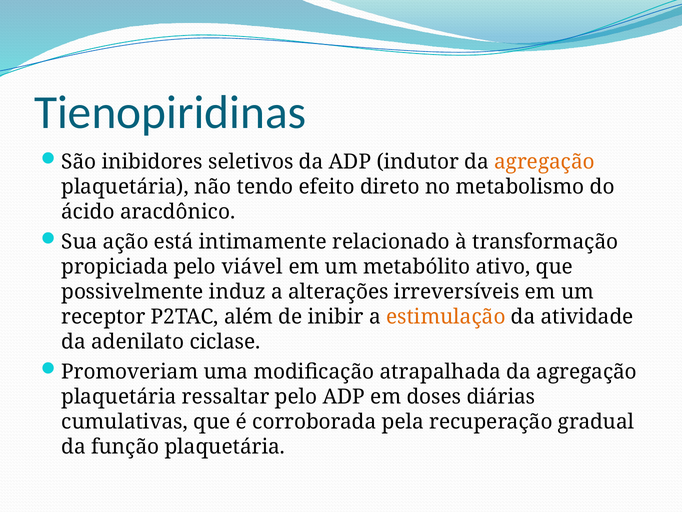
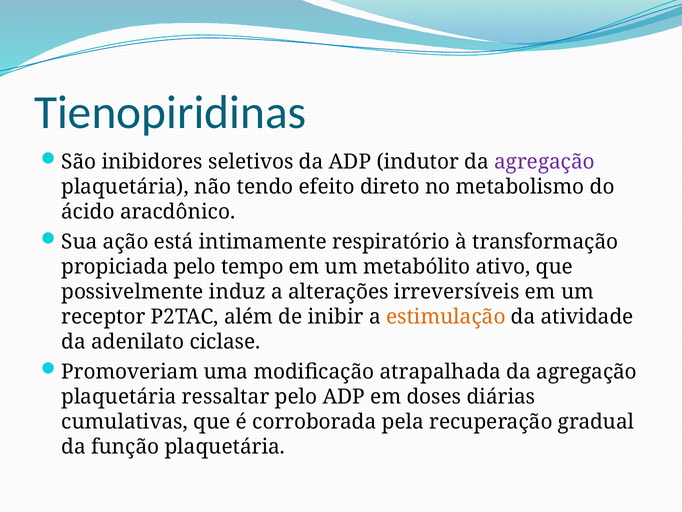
agregação colour: orange -> purple (545, 162)
relacionado: relacionado -> respiratório (391, 242)
viável: viável -> tempo (252, 267)
